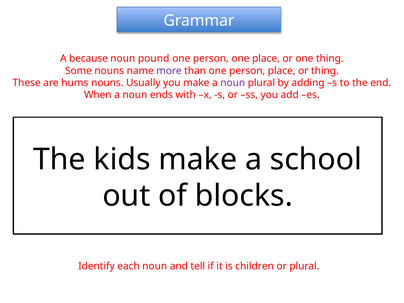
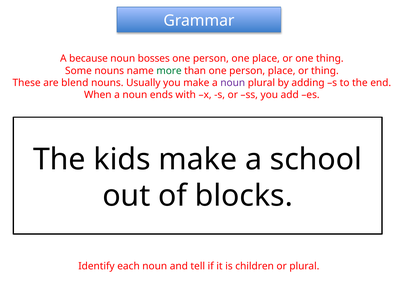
pound: pound -> bosses (154, 59)
more colour: purple -> green (169, 71)
hums: hums -> blend (75, 83)
